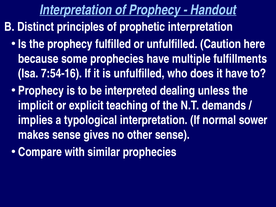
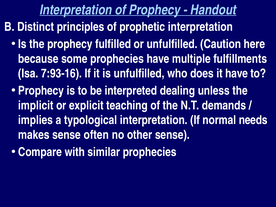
7:54-16: 7:54-16 -> 7:93-16 (61, 73)
sower: sower -> needs (253, 120)
gives: gives -> often (96, 135)
